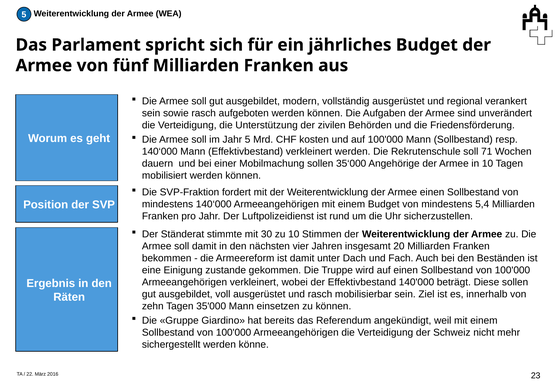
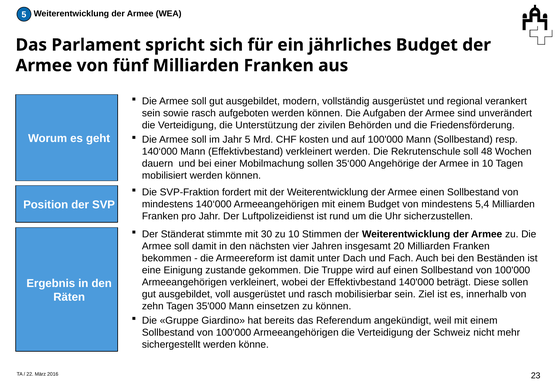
71: 71 -> 48 (487, 151)
